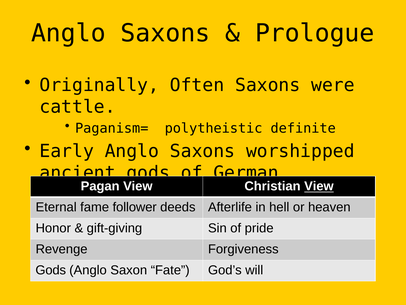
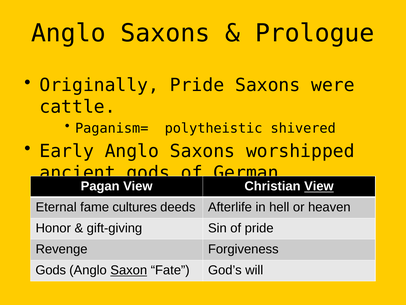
Originally Often: Often -> Pride (197, 85)
definite: definite -> shivered (303, 128)
follower: follower -> cultures (135, 207)
Saxon underline: none -> present (129, 270)
